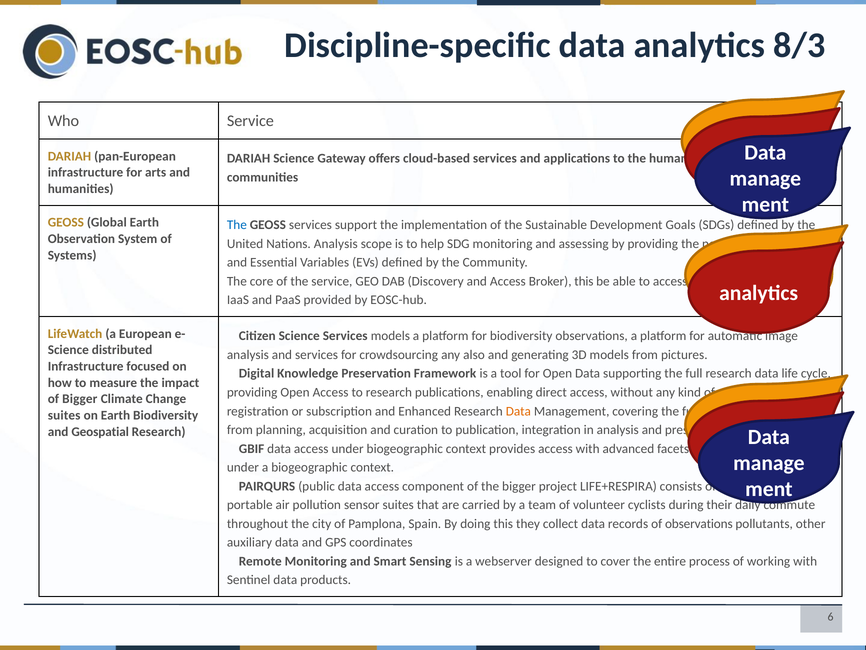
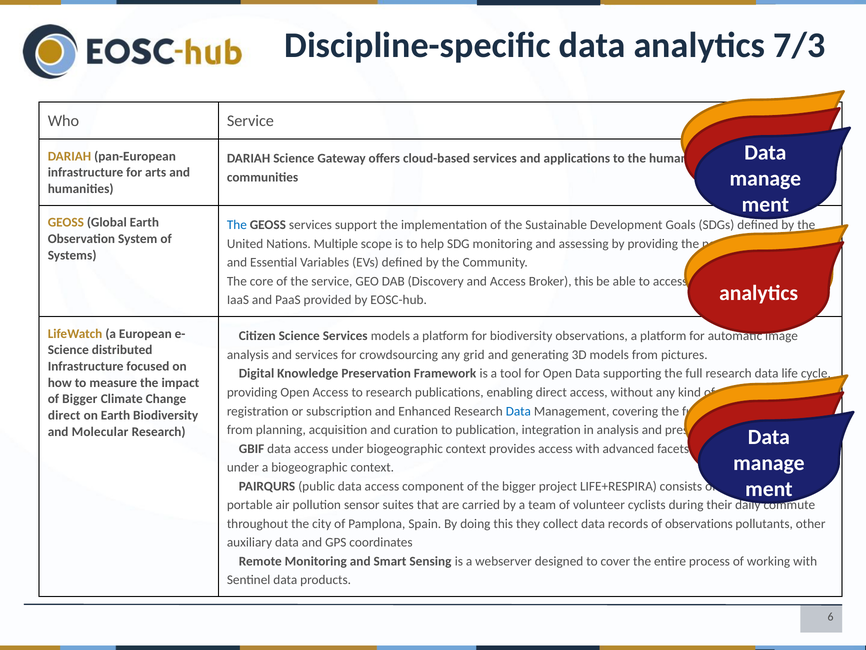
8/3: 8/3 -> 7/3 (799, 45)
Nations Analysis: Analysis -> Multiple (336, 244)
also: also -> grid (474, 355)
Data colour: orange -> blue (518, 411)
suites: suites -> direct (64, 415)
Geospatial: Geospatial -> Molecular (100, 431)
